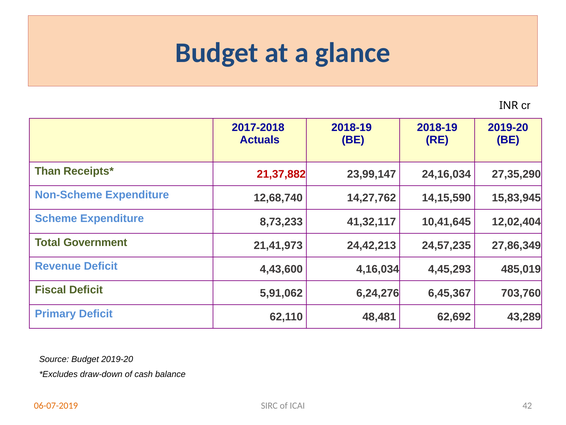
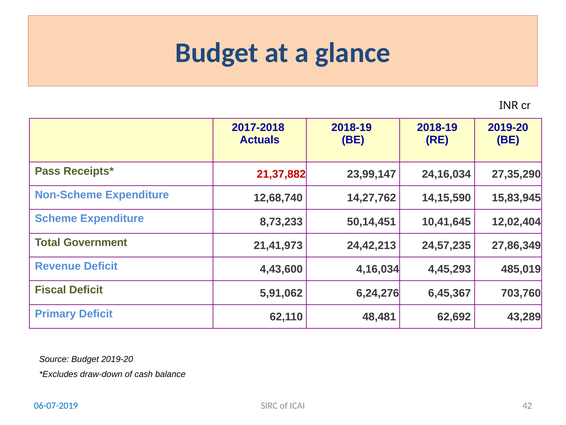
Than: Than -> Pass (48, 171)
41,32,117: 41,32,117 -> 50,14,451 (372, 222)
06-07-2019 colour: orange -> blue (56, 405)
